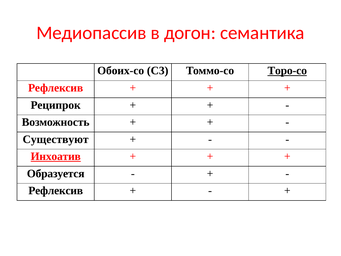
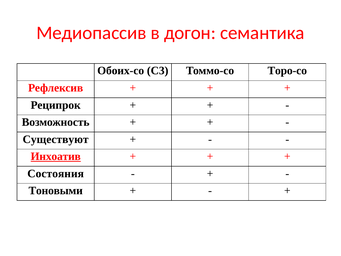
Торо-со underline: present -> none (287, 71)
Образуется: Образуется -> Состояния (56, 173)
Рефлексив: Рефлексив -> Тоновыми (56, 190)
